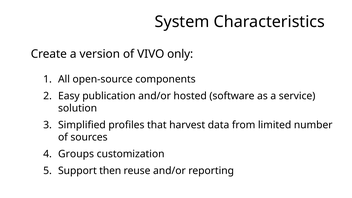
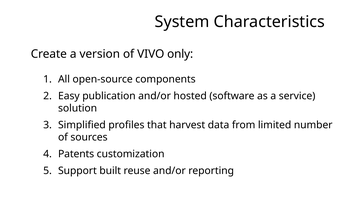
Groups: Groups -> Patents (76, 154)
then: then -> built (110, 171)
